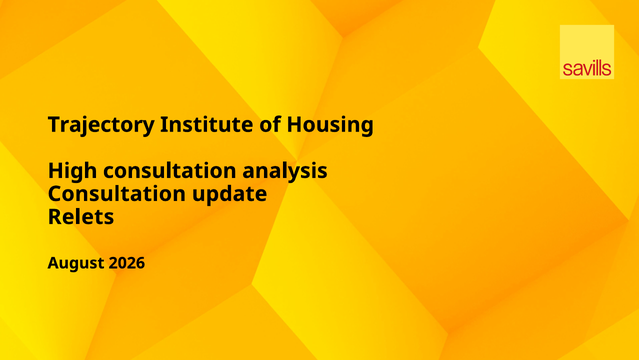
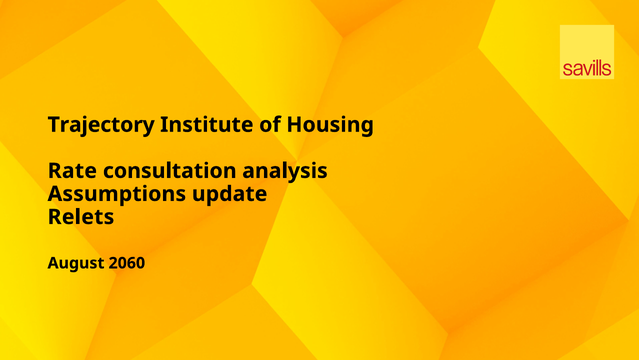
High: High -> Rate (72, 171)
Consultation: Consultation -> Assumptions (117, 194)
2026: 2026 -> 2060 (127, 263)
